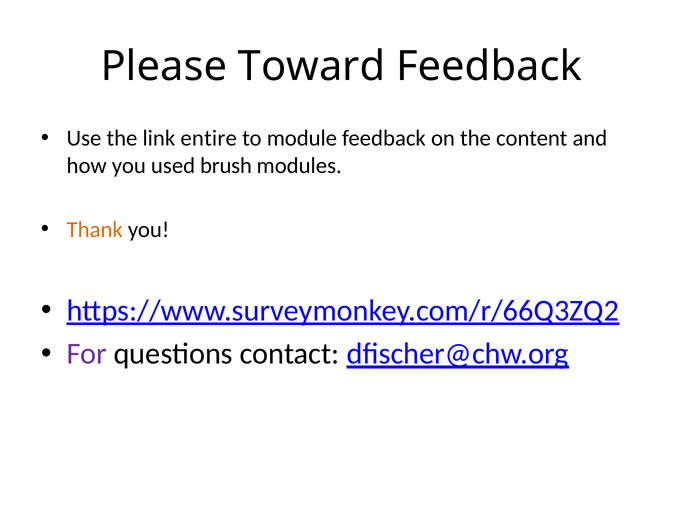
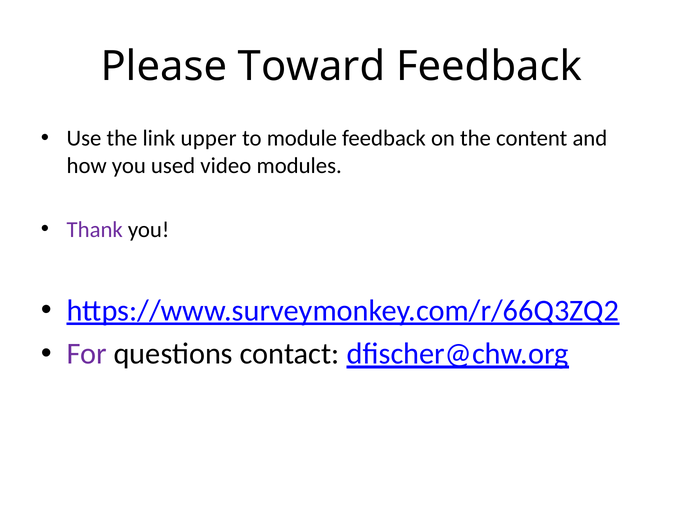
entire: entire -> upper (209, 138)
brush: brush -> video (226, 166)
Thank colour: orange -> purple (95, 229)
